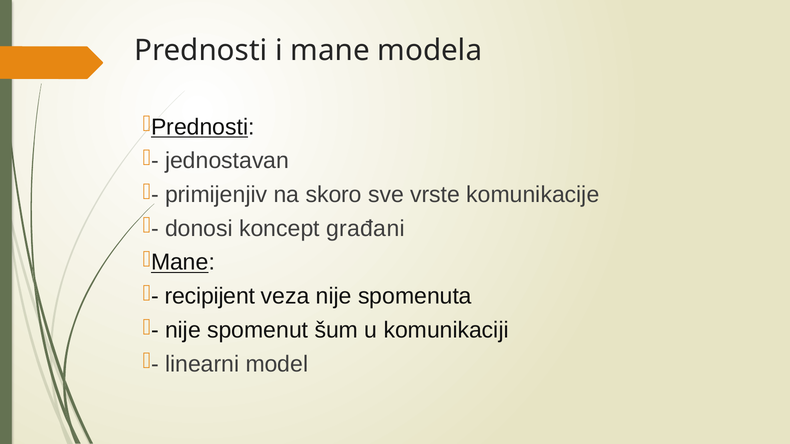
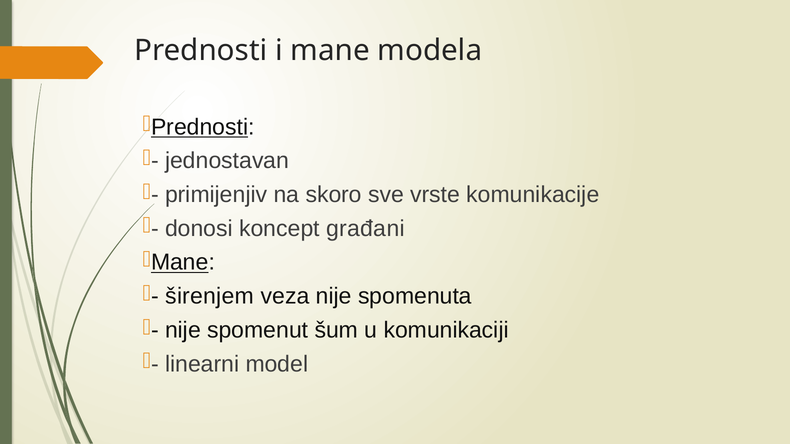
recipijent: recipijent -> širenjem (210, 297)
